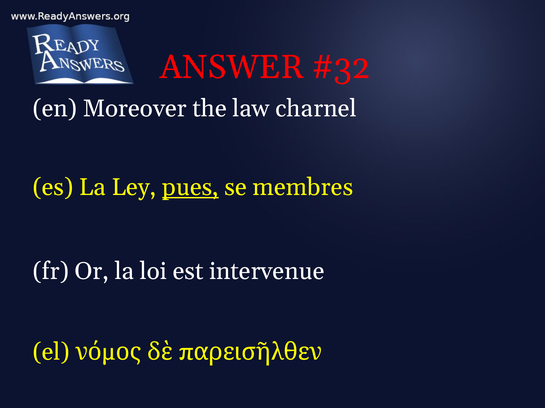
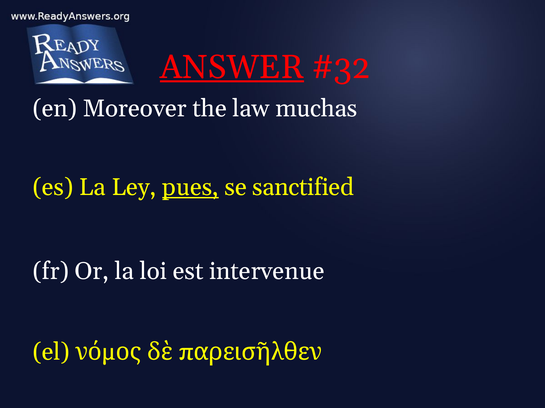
ANSWER underline: none -> present (232, 67)
charnel: charnel -> muchas (316, 109)
membres: membres -> sanctified (303, 188)
